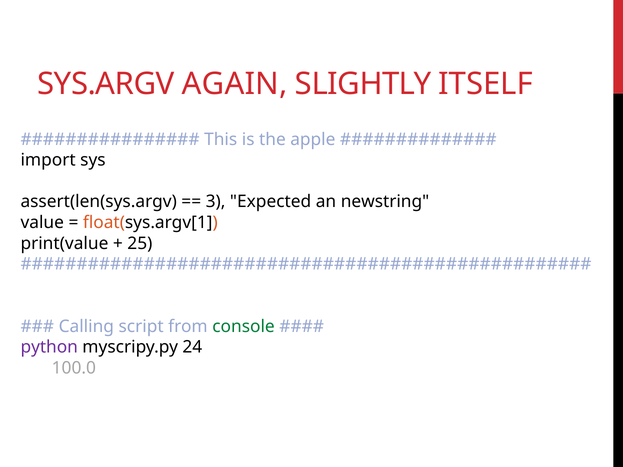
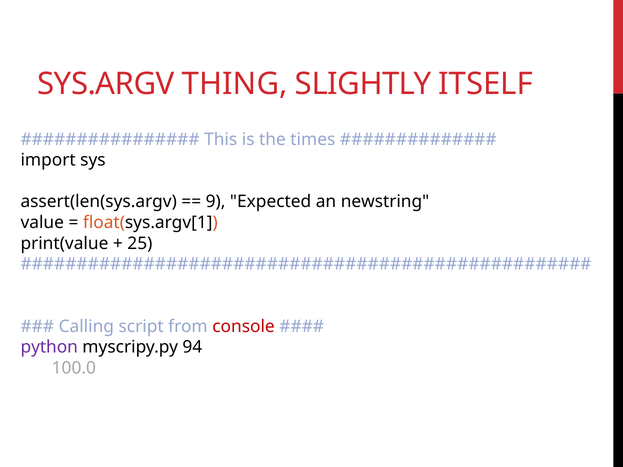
AGAIN: AGAIN -> THING (235, 84)
apple: apple -> times (313, 140)
3: 3 -> 9 (216, 202)
console colour: green -> red (244, 327)
24: 24 -> 94 (192, 347)
